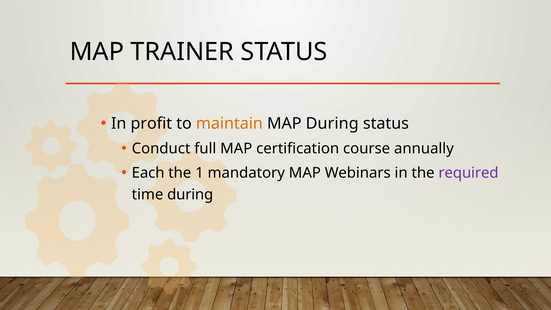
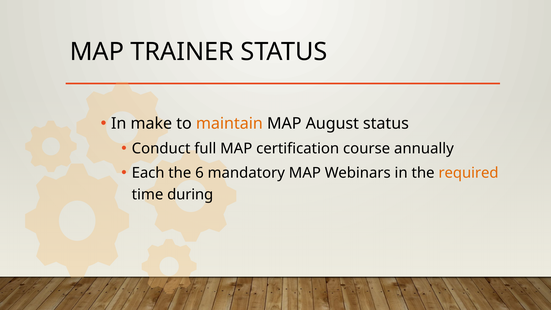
profit: profit -> make (151, 124)
MAP During: During -> August (332, 124)
1: 1 -> 6 (199, 173)
required colour: purple -> orange (469, 173)
